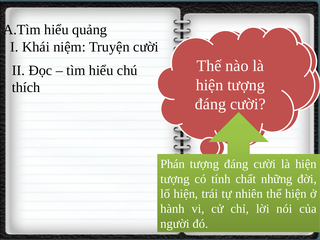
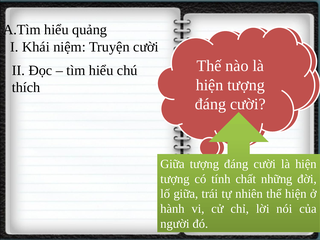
Phán: Phán -> Giữa (173, 164)
lố hiện: hiện -> giữa (186, 194)
